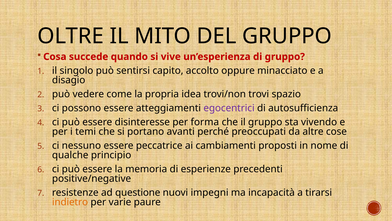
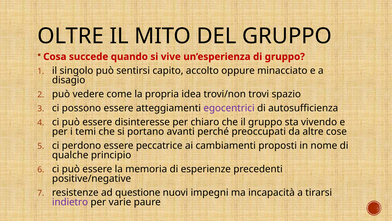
forma: forma -> chiaro (205, 122)
nessuno: nessuno -> perdono (81, 145)
indietro colour: orange -> purple (70, 202)
